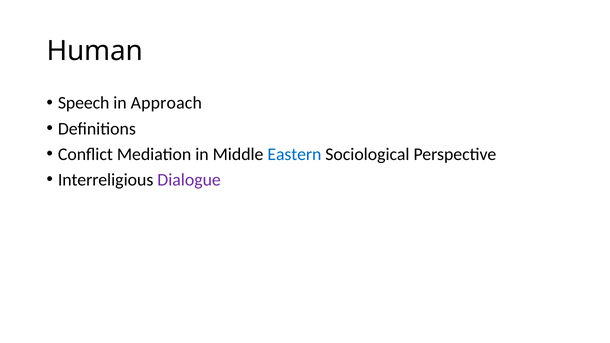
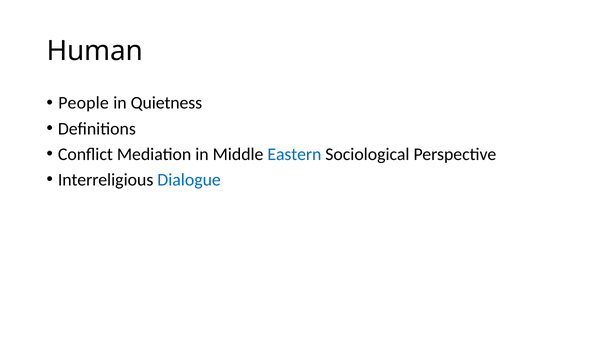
Speech: Speech -> People (84, 103)
Approach: Approach -> Quietness (166, 103)
Dialogue colour: purple -> blue (189, 180)
